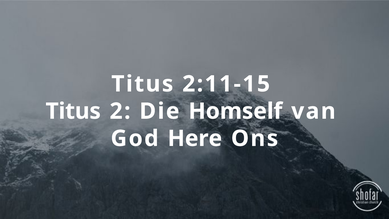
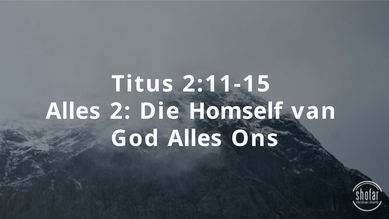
Titus: Titus -> Alles (73, 111)
God Here: Here -> Alles (195, 138)
